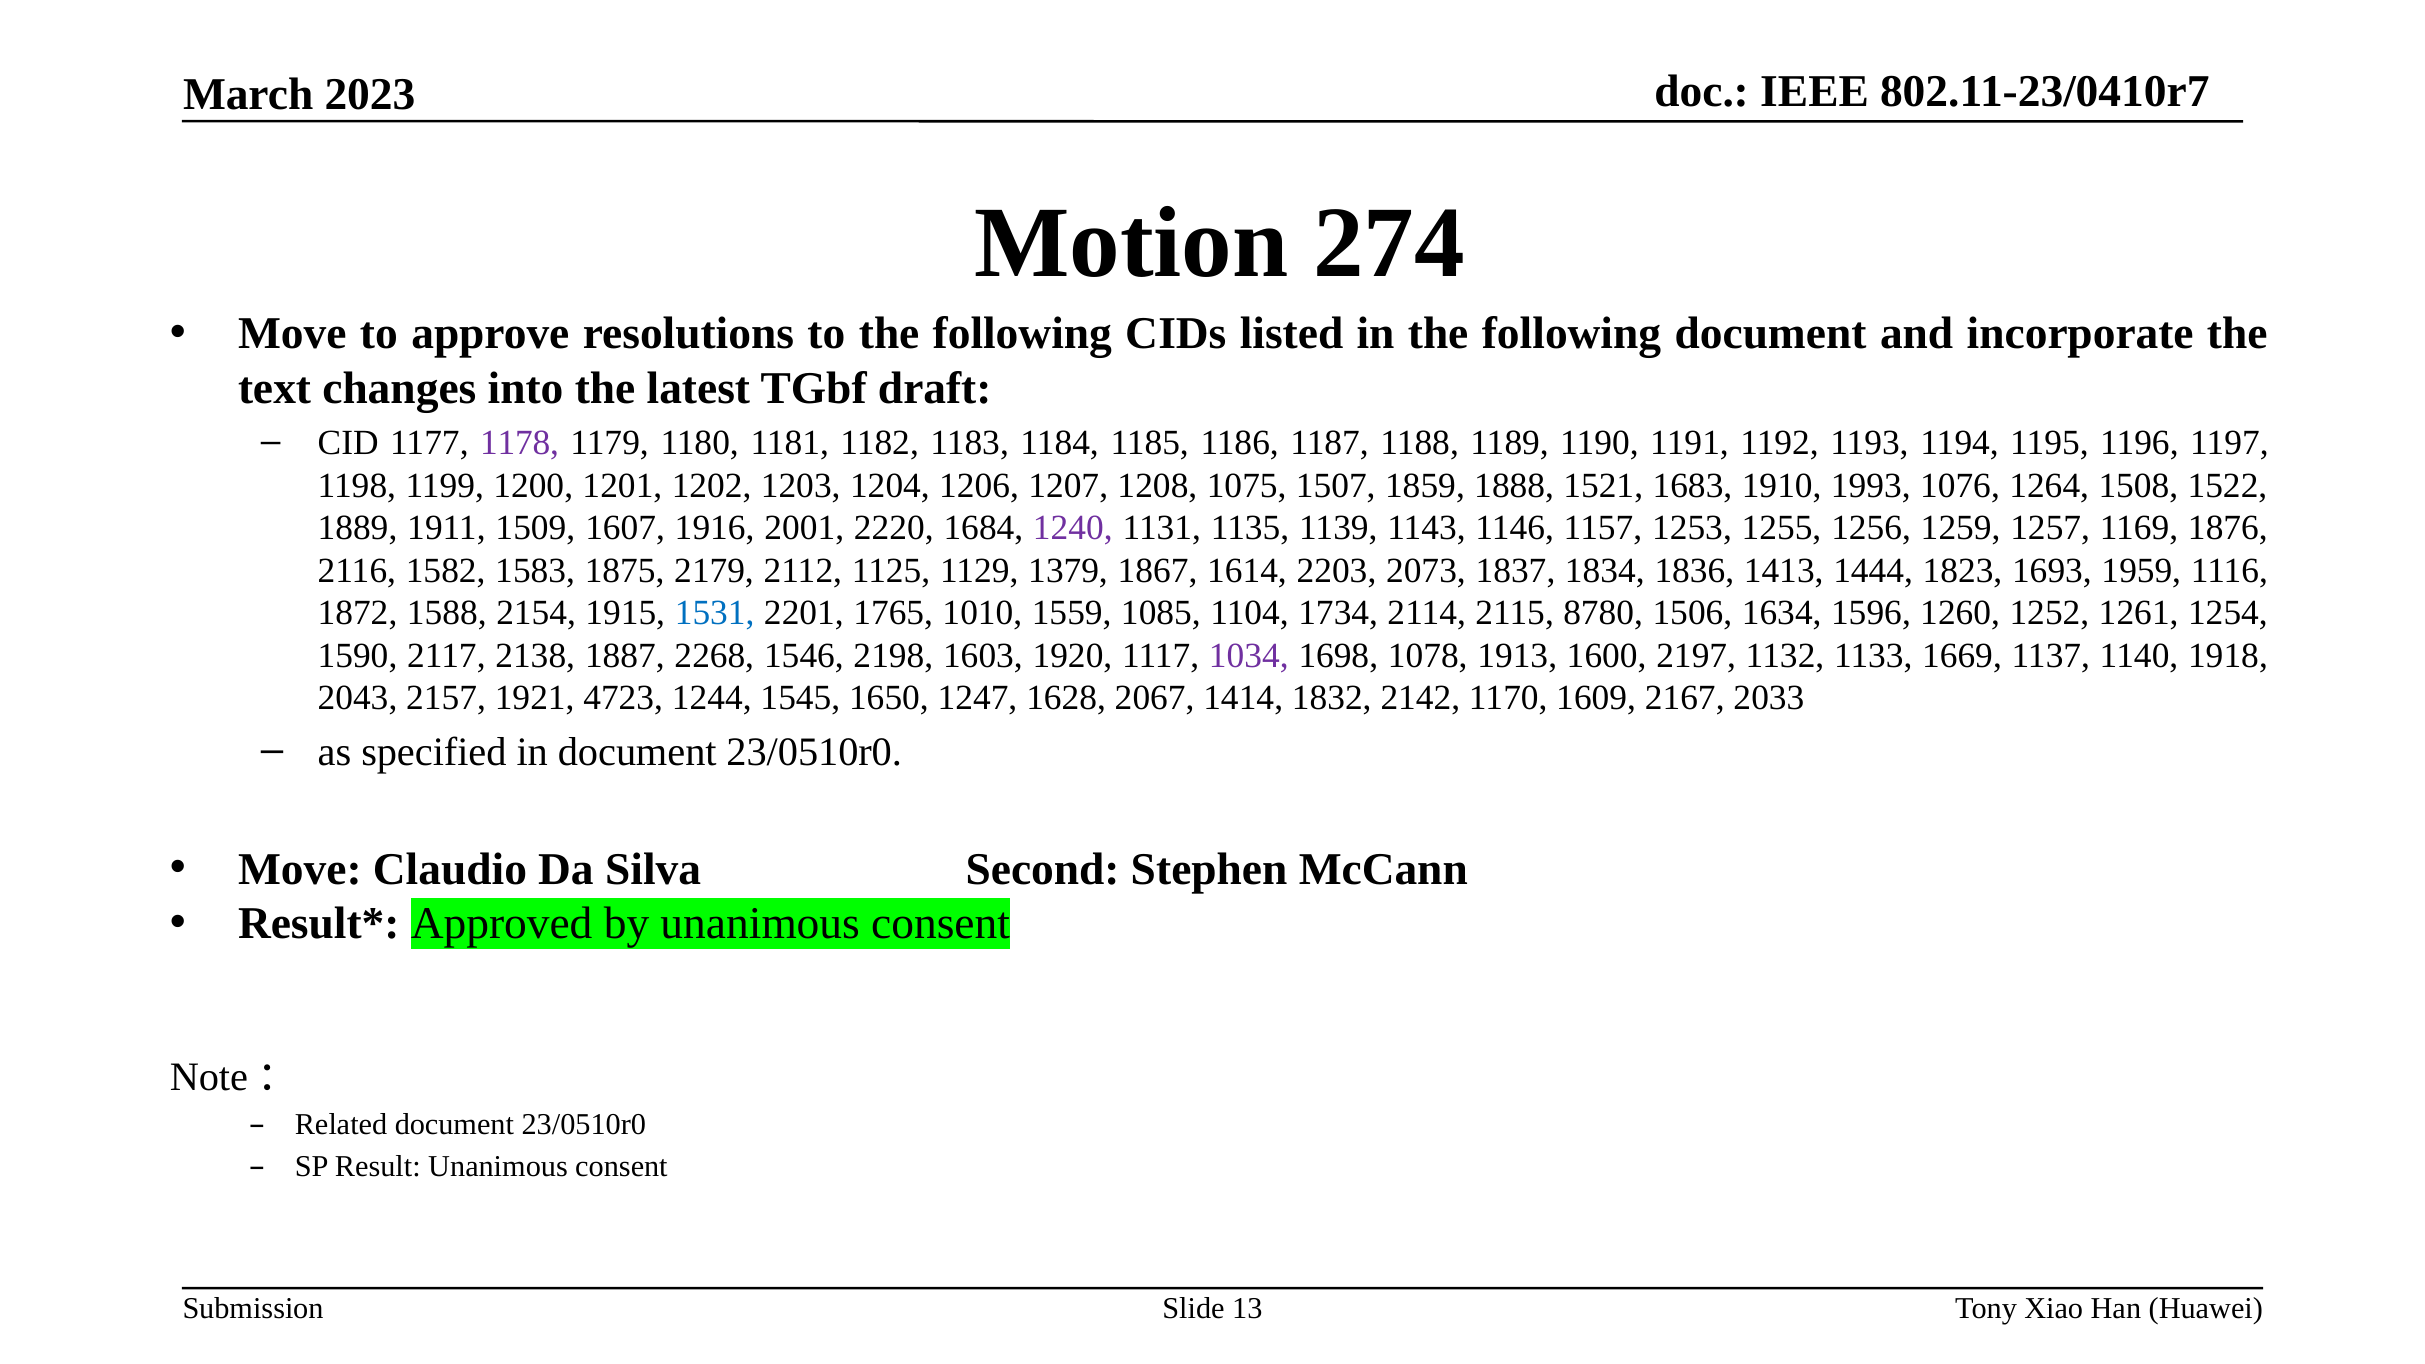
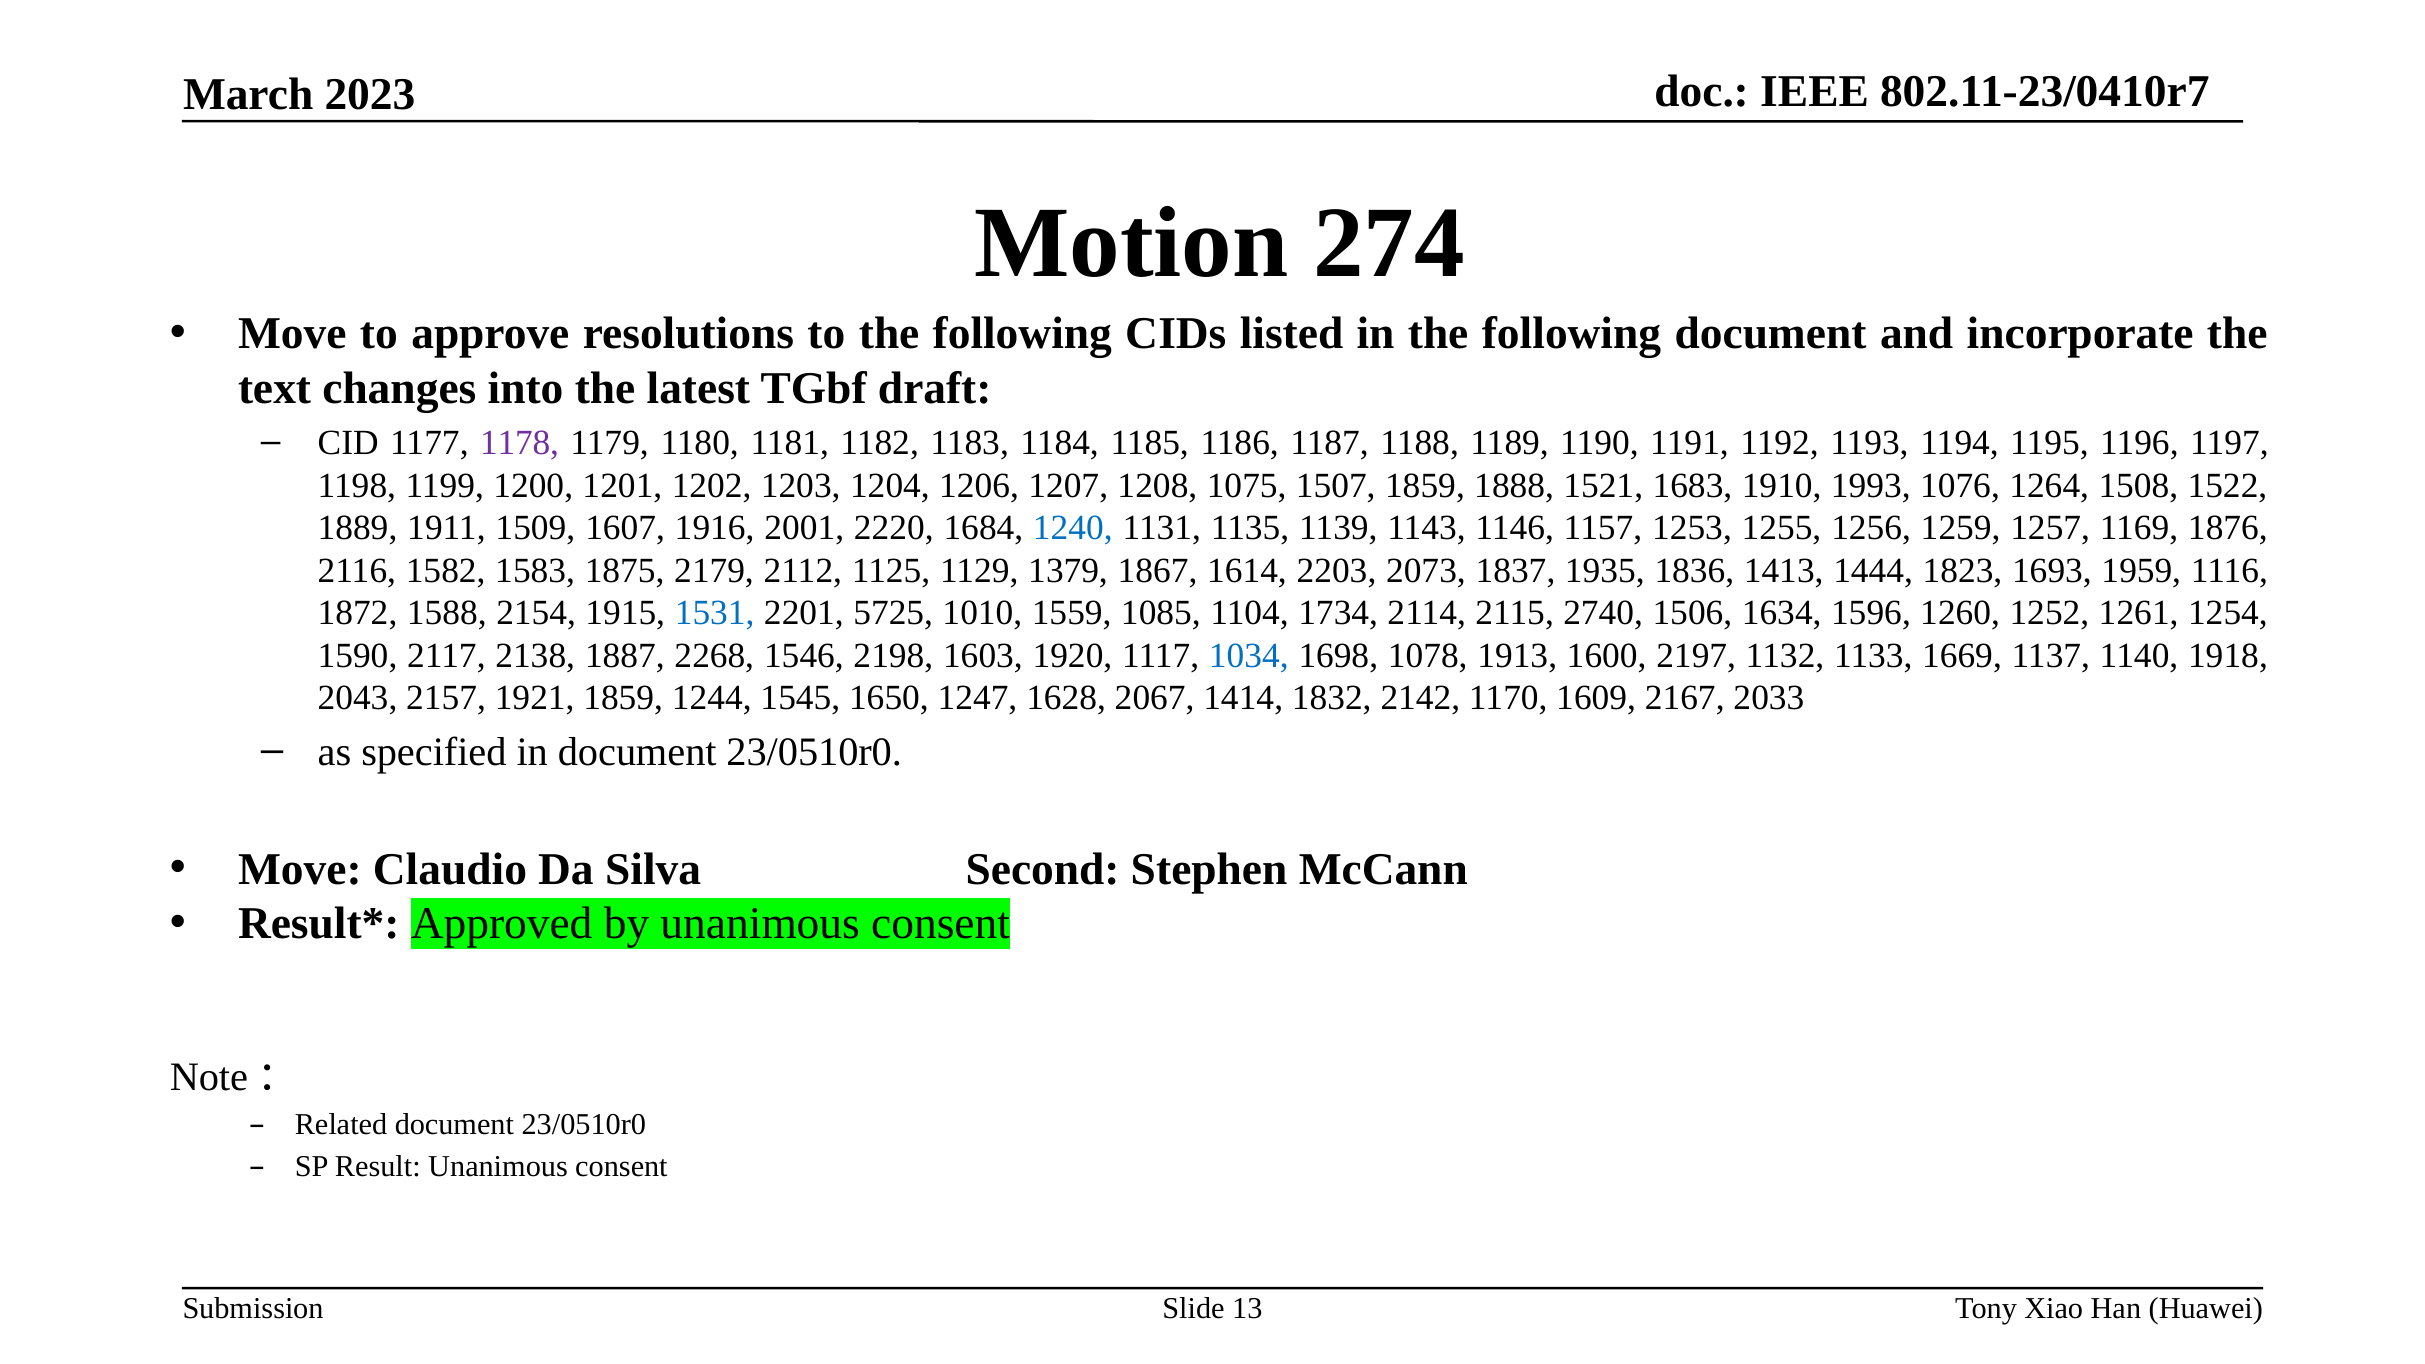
1240 colour: purple -> blue (1073, 528)
1834: 1834 -> 1935 (1605, 570)
1765: 1765 -> 5725 (893, 613)
8780: 8780 -> 2740 (1603, 613)
1034 colour: purple -> blue (1249, 655)
1921 4723: 4723 -> 1859 (623, 698)
